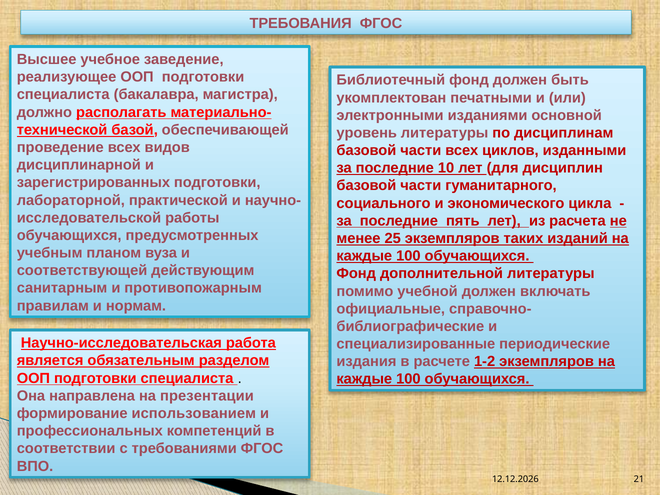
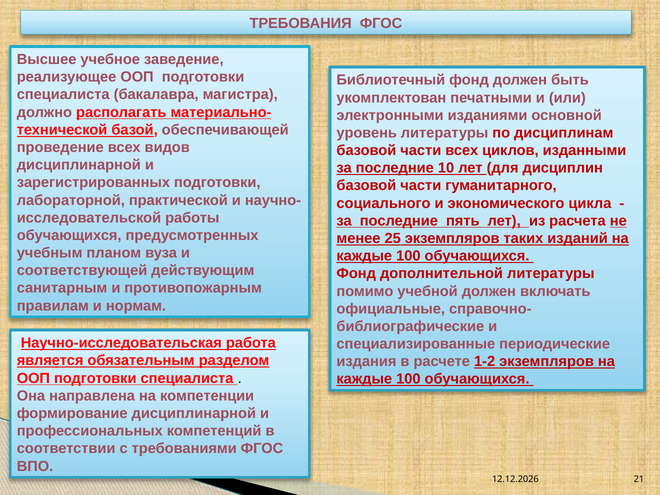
презентации: презентации -> компетенции (207, 396)
формирование использованием: использованием -> дисциплинарной (194, 413)
